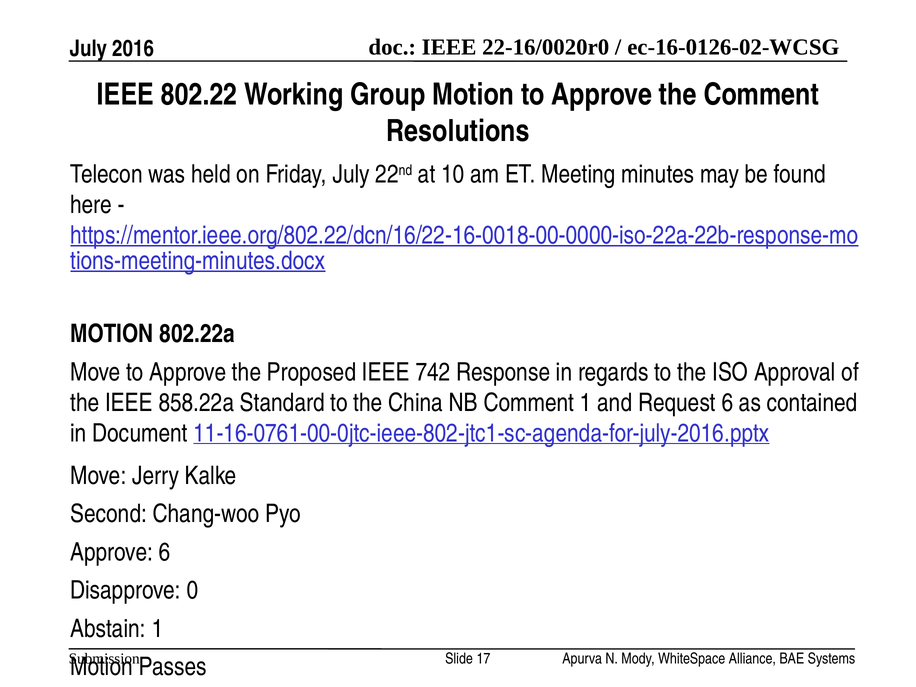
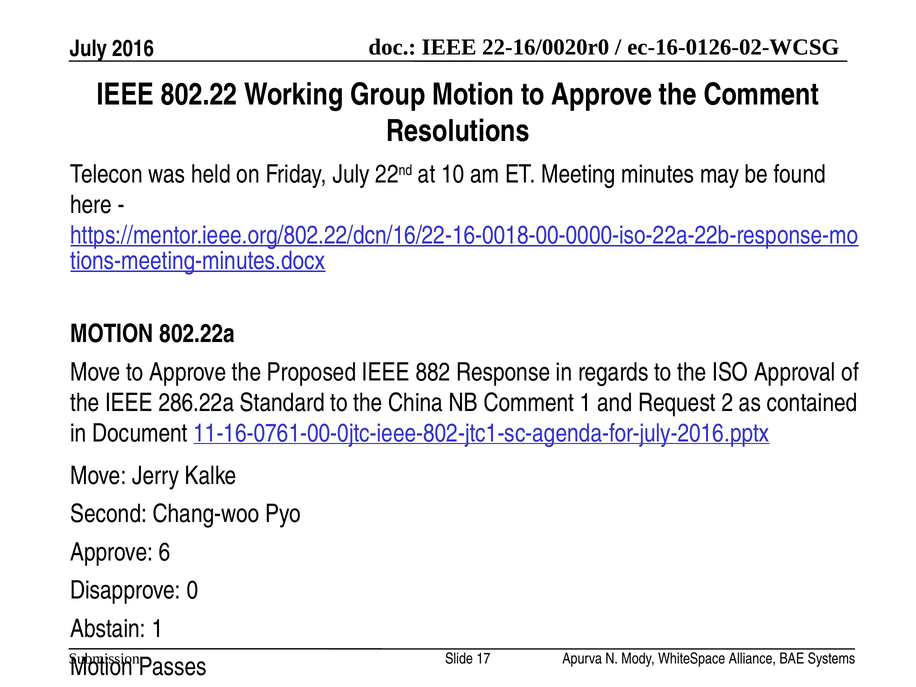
742: 742 -> 882 (433, 372)
858.22a: 858.22a -> 286.22a (196, 403)
Request 6: 6 -> 2 (727, 403)
